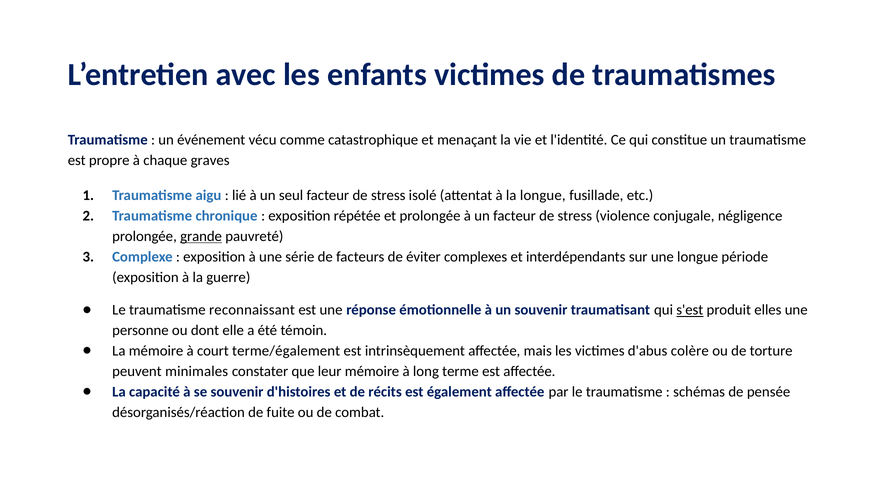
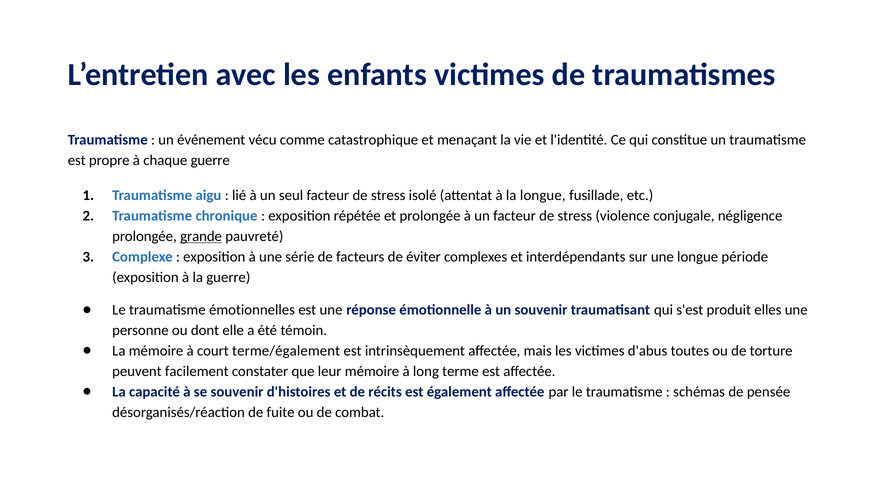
chaque graves: graves -> guerre (210, 160)
reconnaissant: reconnaissant -> émotionnelles (252, 310)
s'est underline: present -> none (690, 310)
colère: colère -> toutes (690, 351)
minimales: minimales -> facilement (197, 371)
